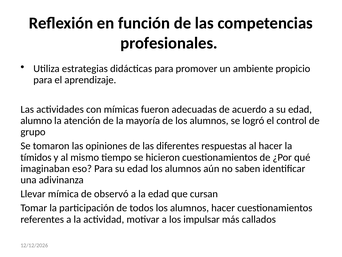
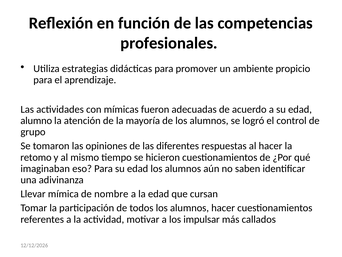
tímidos: tímidos -> retomo (36, 157)
observó: observó -> nombre (111, 194)
